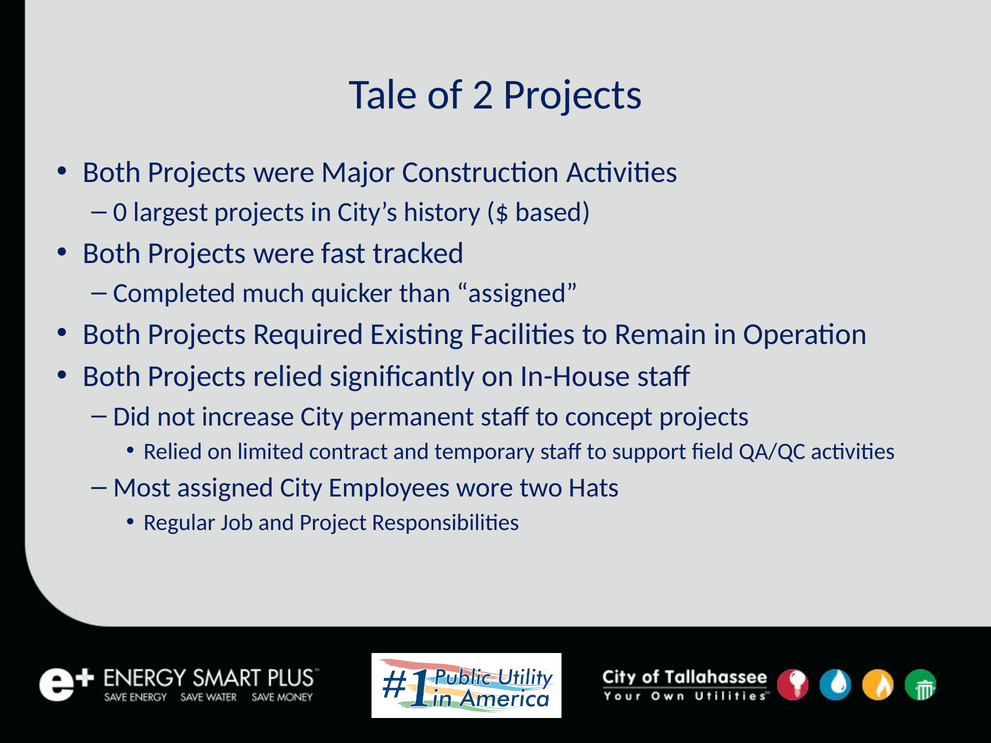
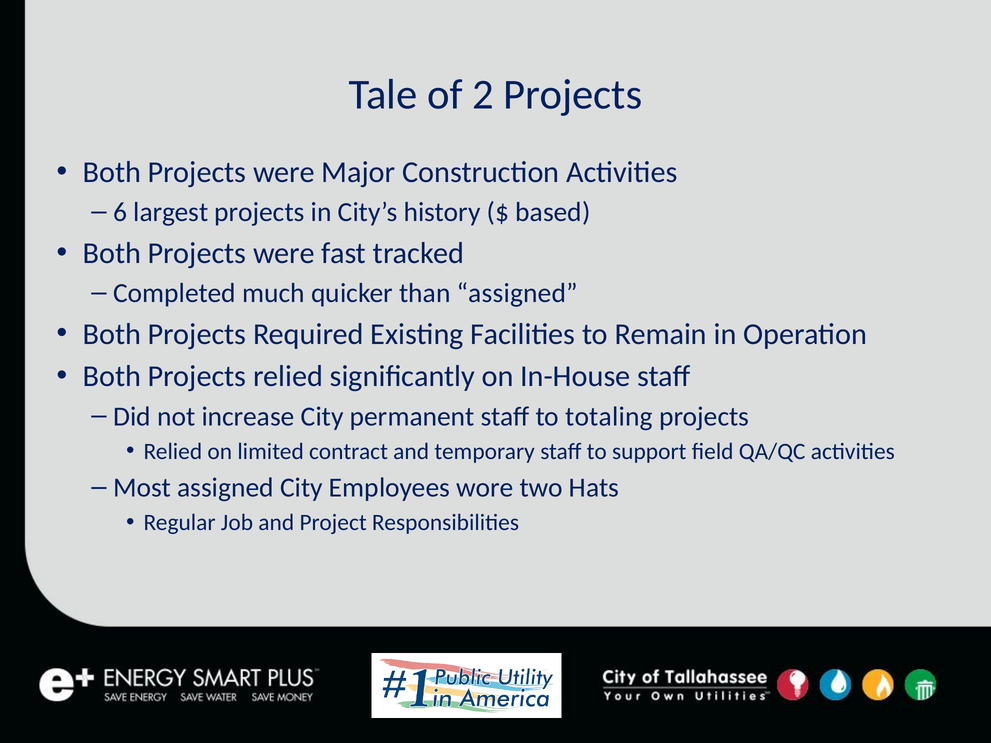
0: 0 -> 6 (120, 212)
concept: concept -> totaling (609, 417)
